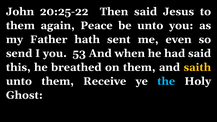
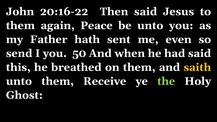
20:25-22: 20:25-22 -> 20:16-22 (64, 12)
53: 53 -> 50 (79, 53)
the colour: light blue -> light green (166, 81)
